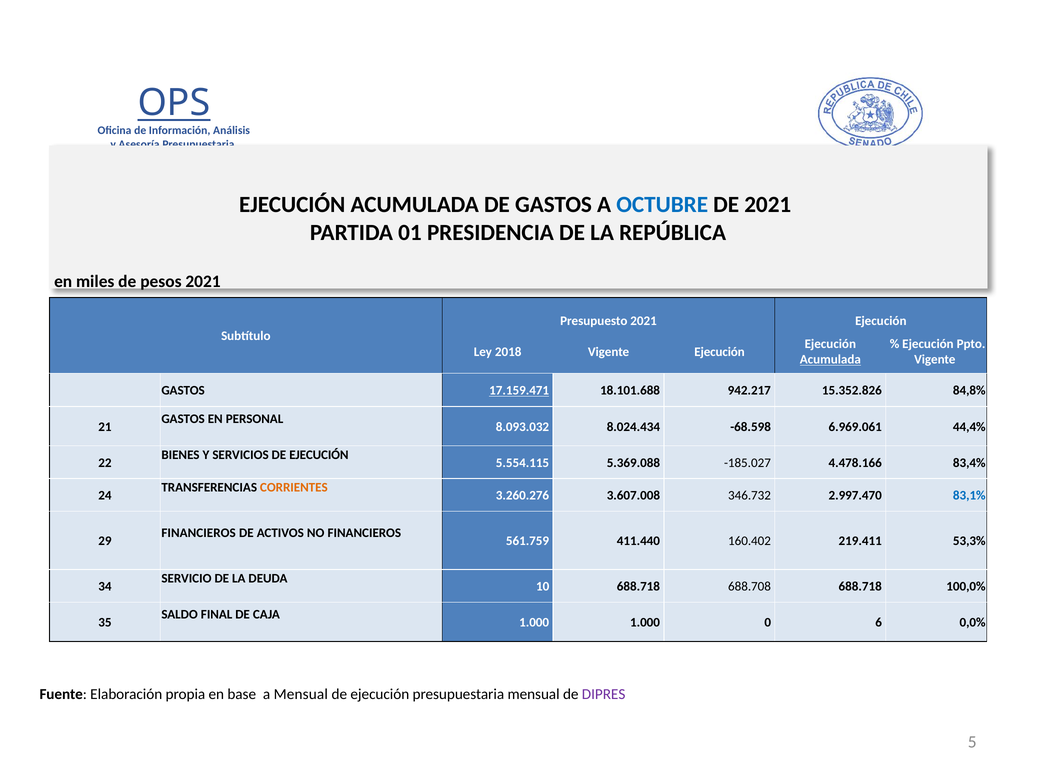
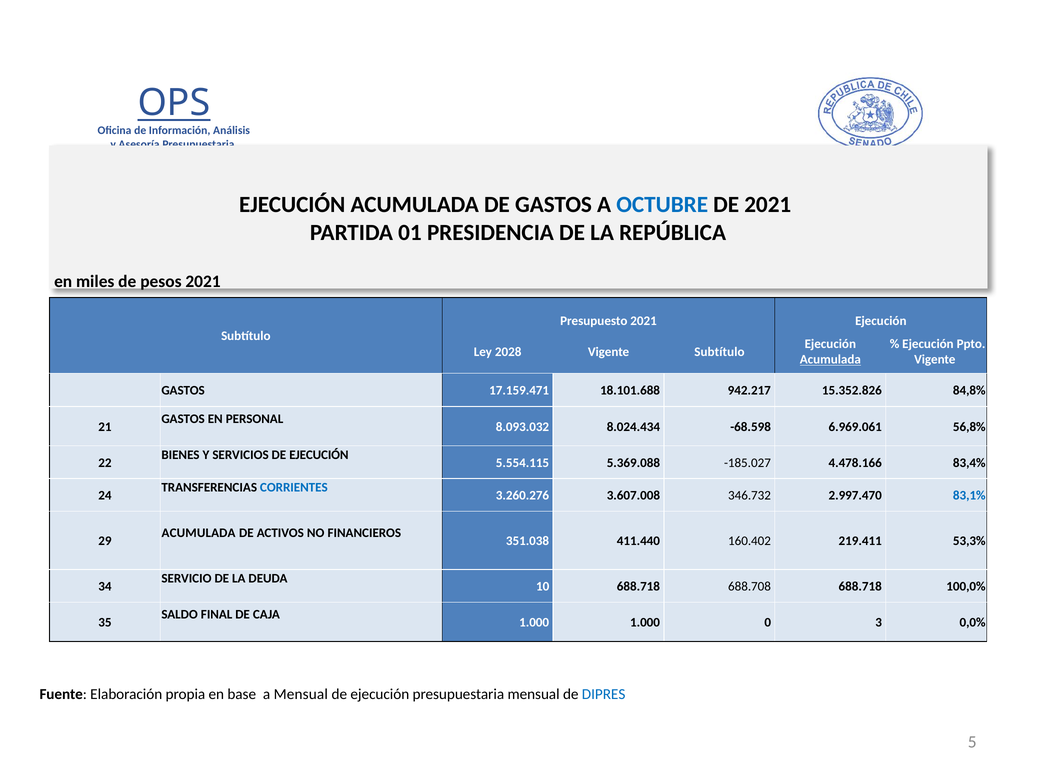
2018: 2018 -> 2028 (508, 352)
Vigente Ejecución: Ejecución -> Subtítulo (719, 352)
17.159.471 underline: present -> none (519, 391)
44,4%: 44,4% -> 56,8% (969, 427)
CORRIENTES colour: orange -> blue (294, 488)
FINANCIEROS: FINANCIEROS -> ACUMULADA (199, 533)
561.759: 561.759 -> 351.038 (528, 541)
6: 6 -> 3 (879, 623)
DIPRES colour: purple -> blue (604, 694)
